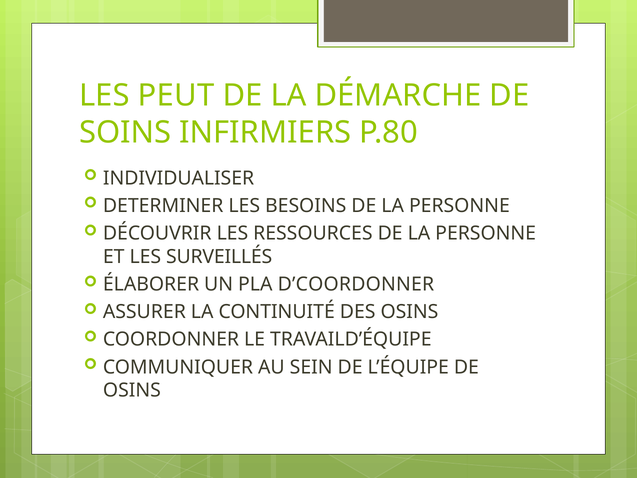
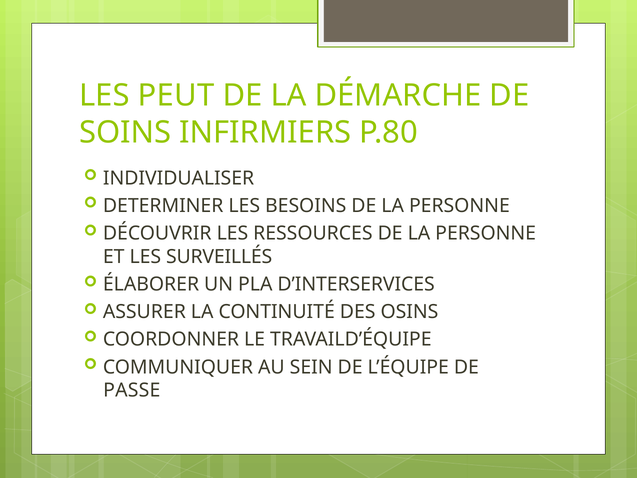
D’COORDONNER: D’COORDONNER -> D’INTERSERVICES (356, 284)
OSINS: OSINS -> PASSE (132, 390)
